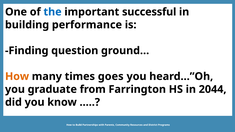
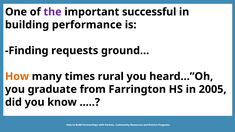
the colour: blue -> purple (53, 12)
question: question -> requests (75, 51)
goes: goes -> rural (111, 77)
2044: 2044 -> 2005 (213, 89)
